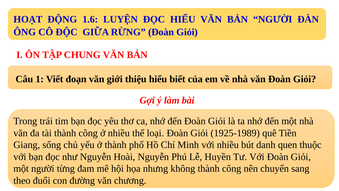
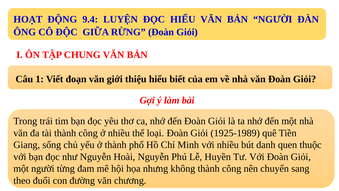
1.6: 1.6 -> 9.4 (90, 19)
